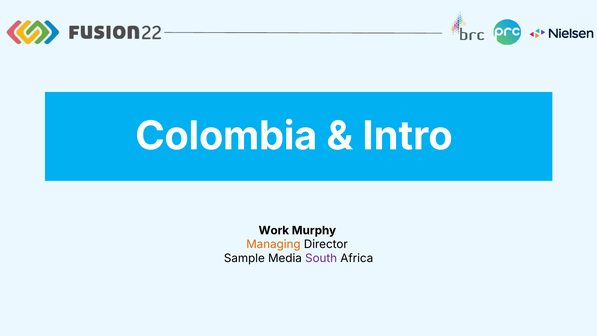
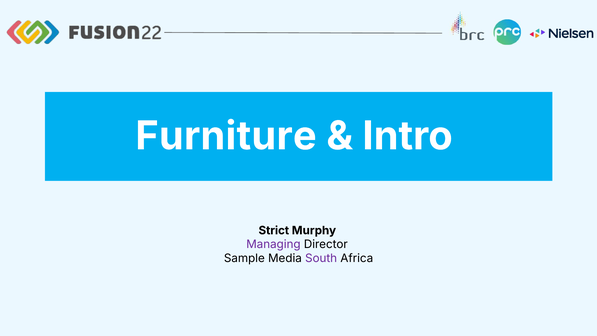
Colombia: Colombia -> Furniture (226, 136)
Work: Work -> Strict (274, 230)
Managing colour: orange -> purple (273, 244)
